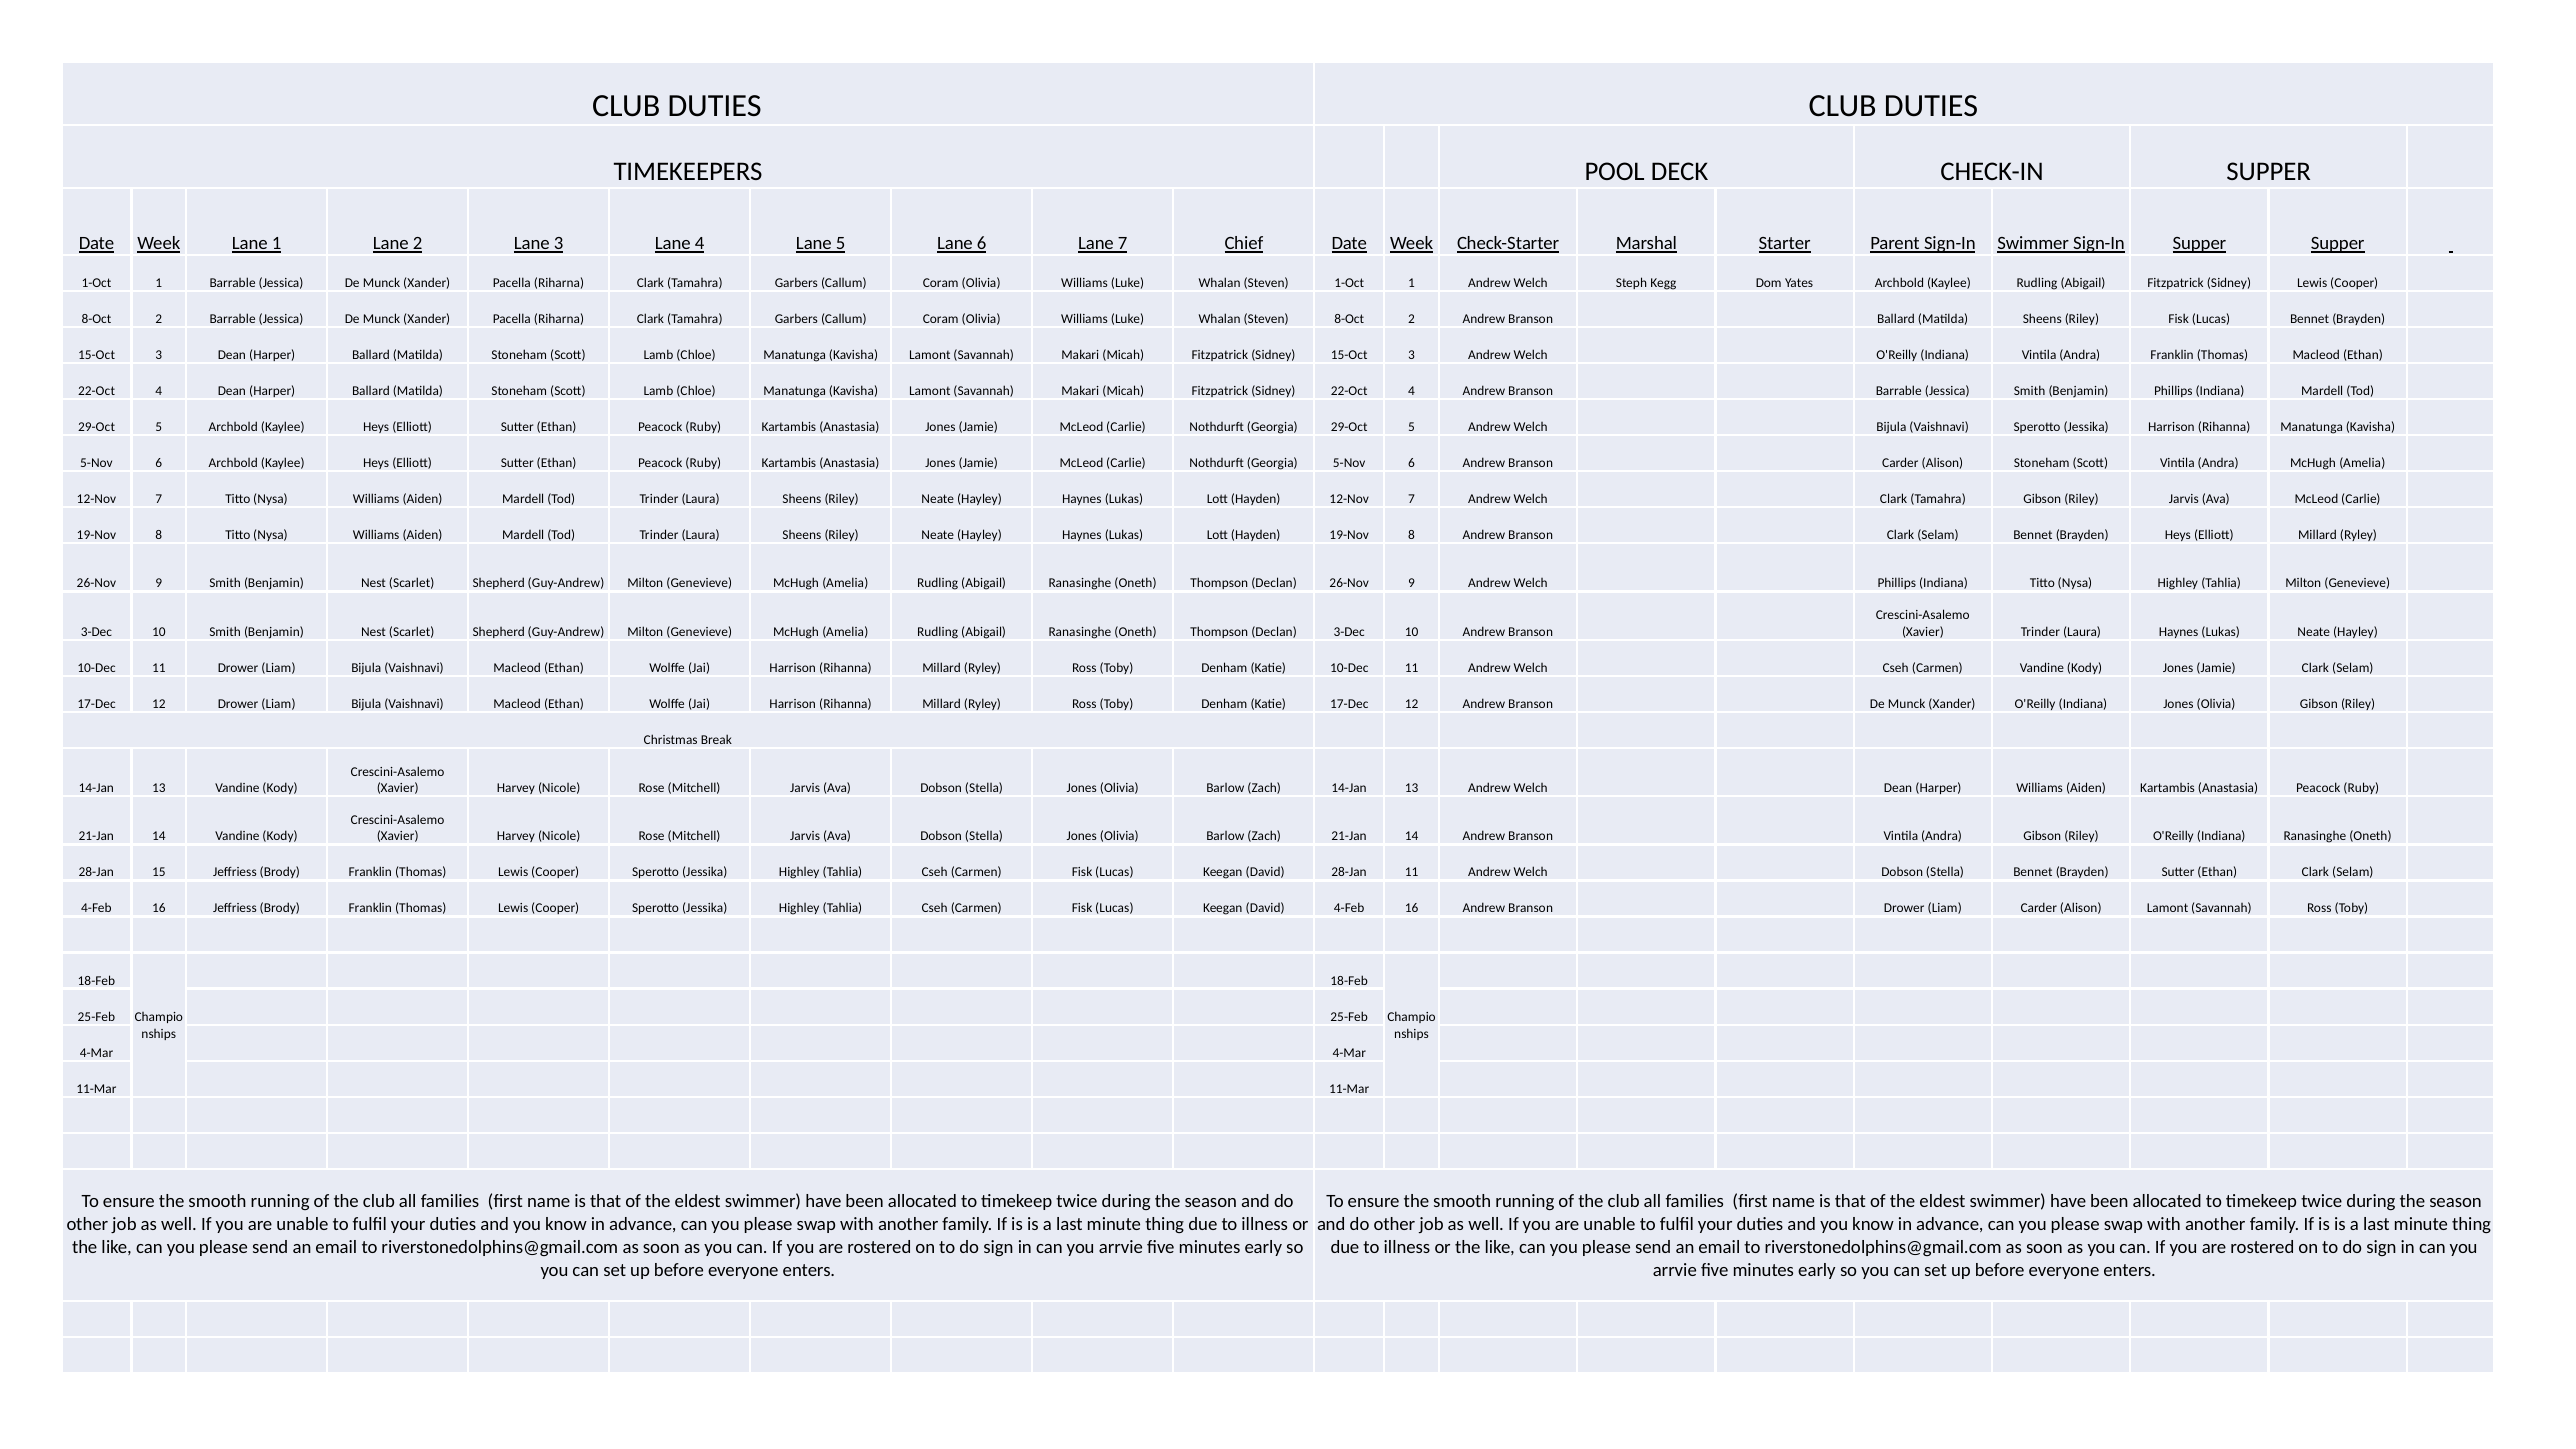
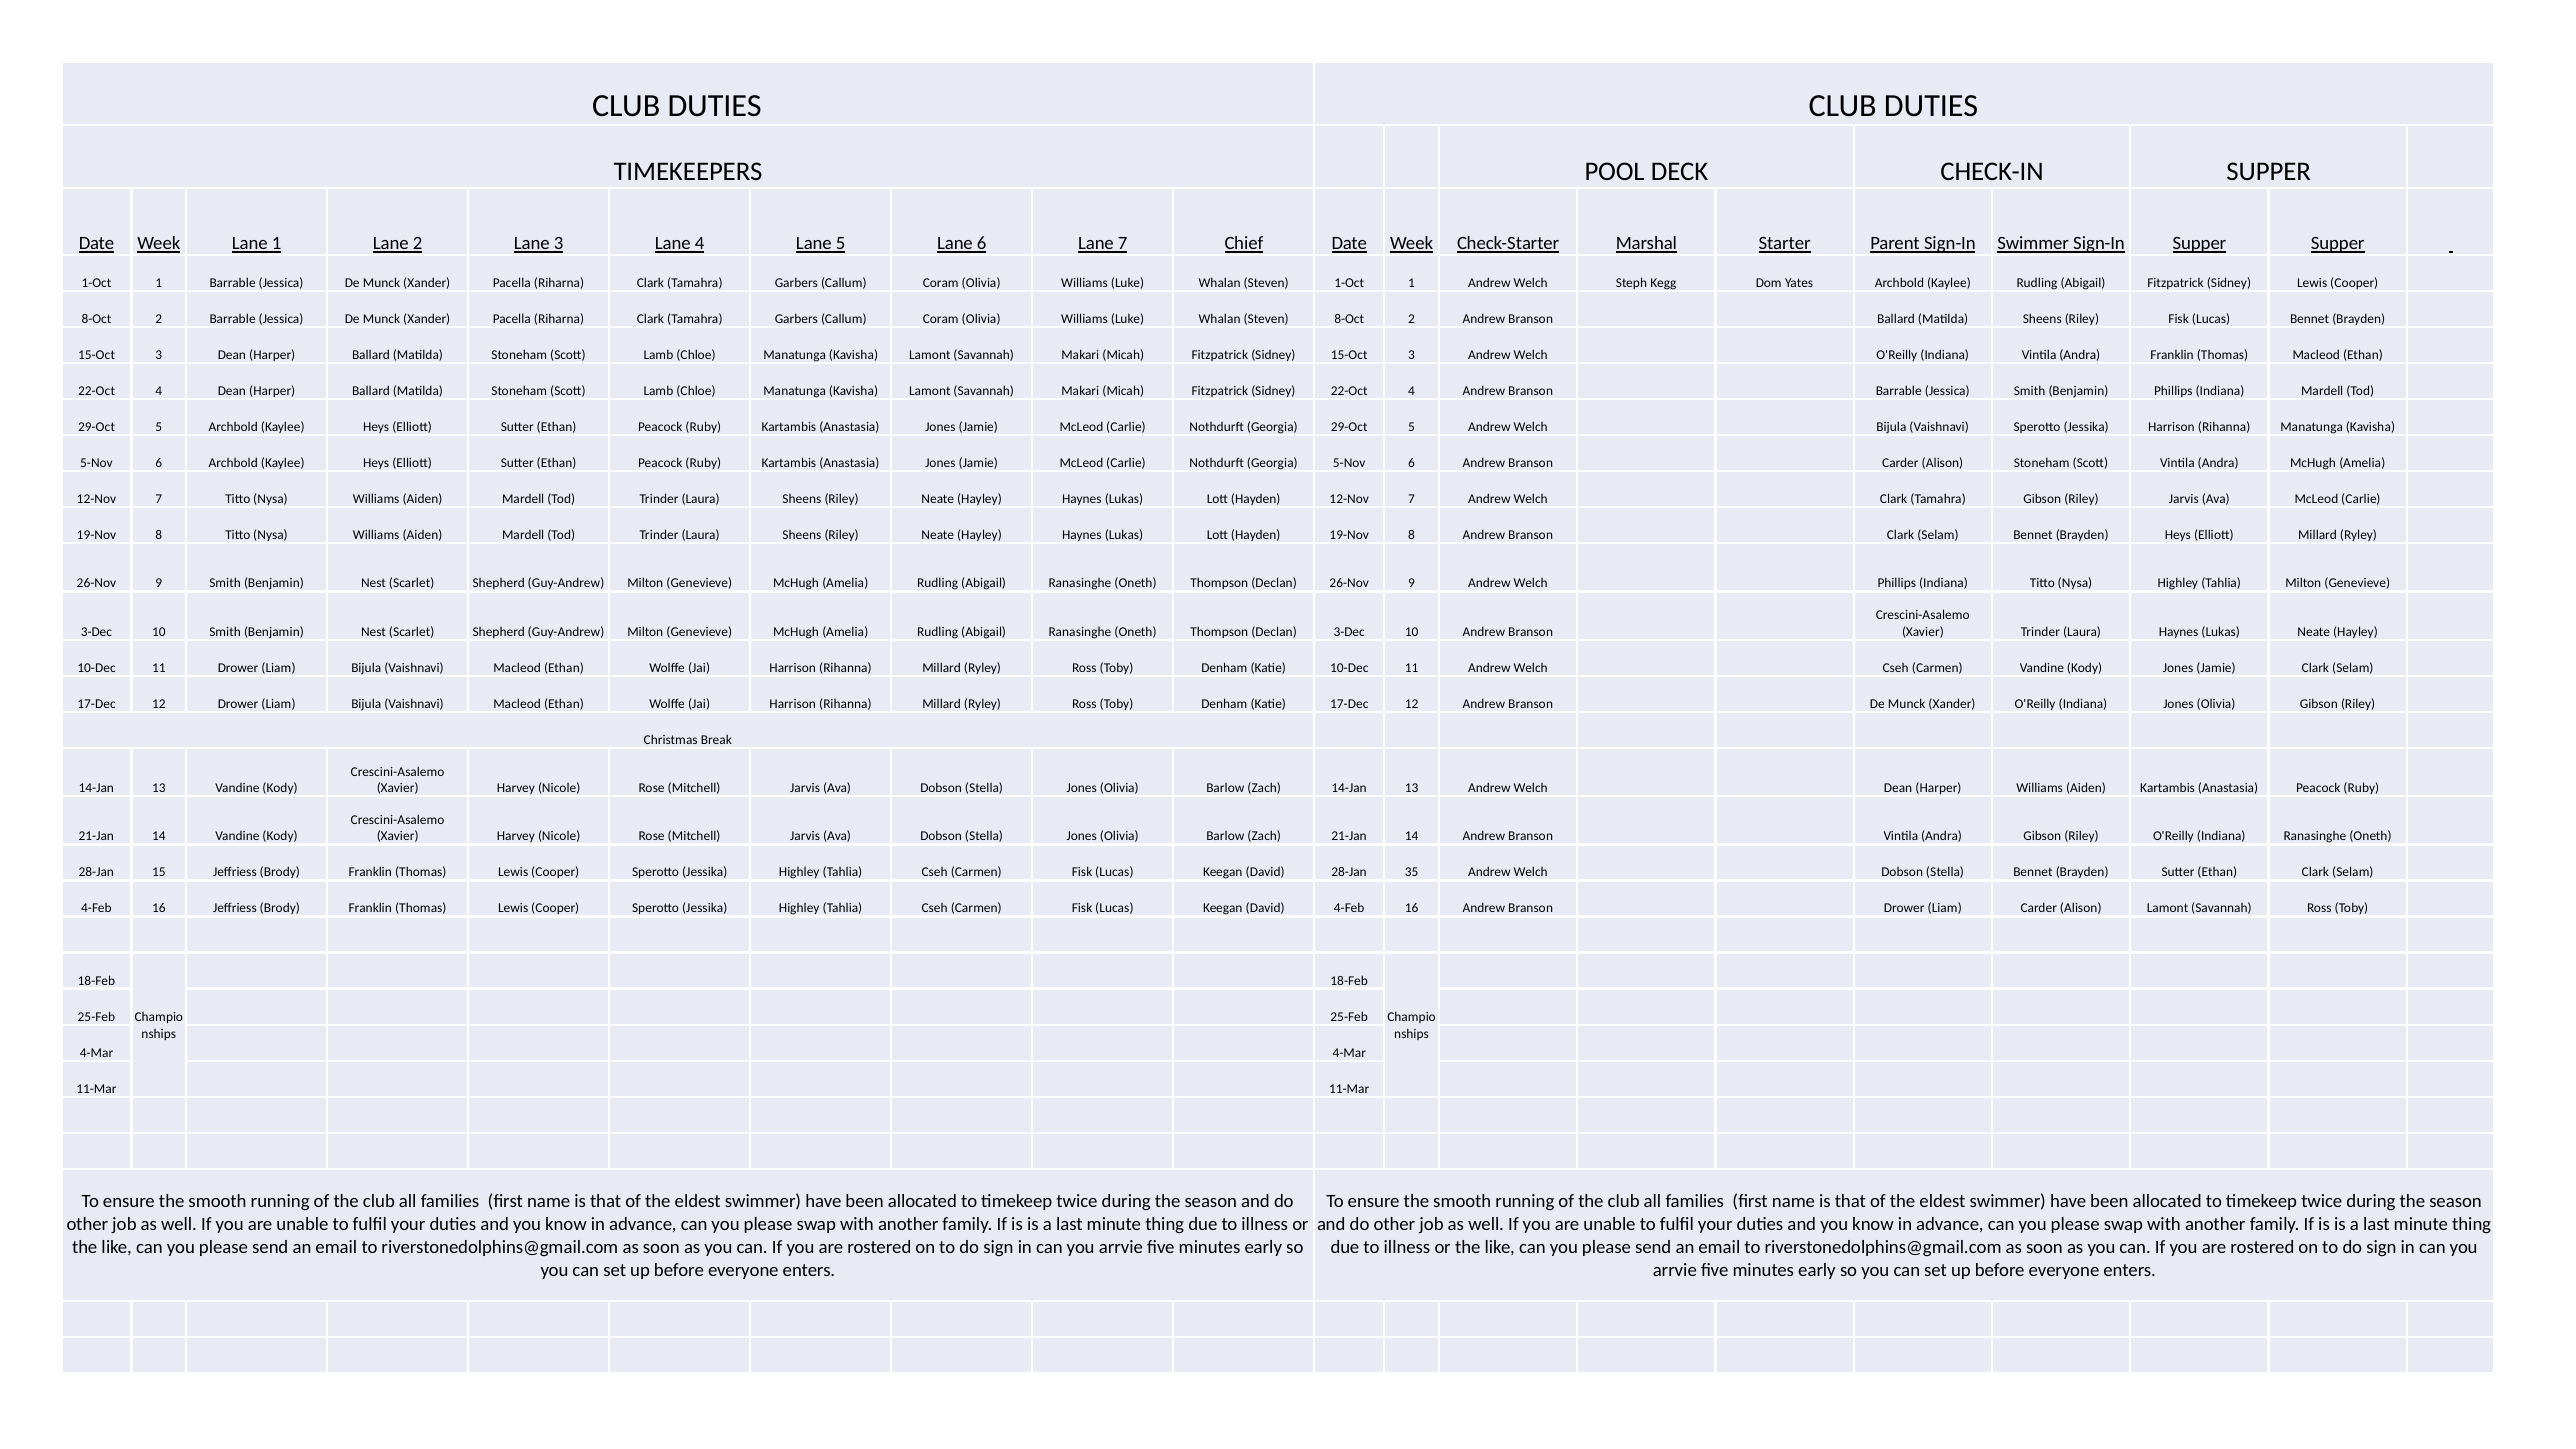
28-Jan 11: 11 -> 35 (1412, 872)
